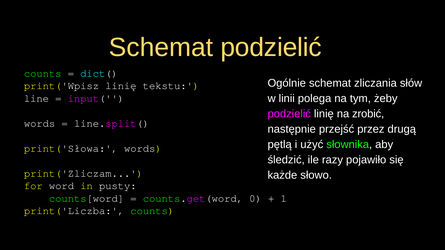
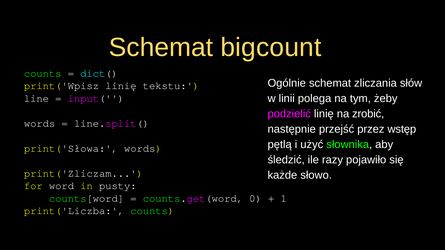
Schemat podzielić: podzielić -> bigcount (271, 47)
drugą: drugą -> wstęp (402, 129)
